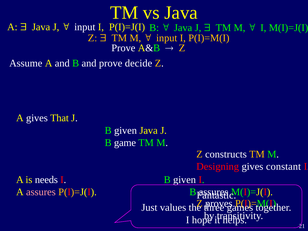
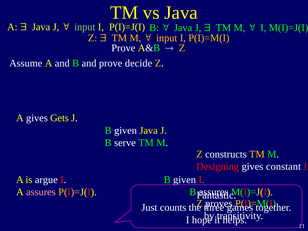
input colour: white -> light green (85, 27)
That: That -> Gets (59, 118)
game: game -> serve (125, 143)
needs: needs -> argue (46, 180)
values: values -> counts (173, 208)
